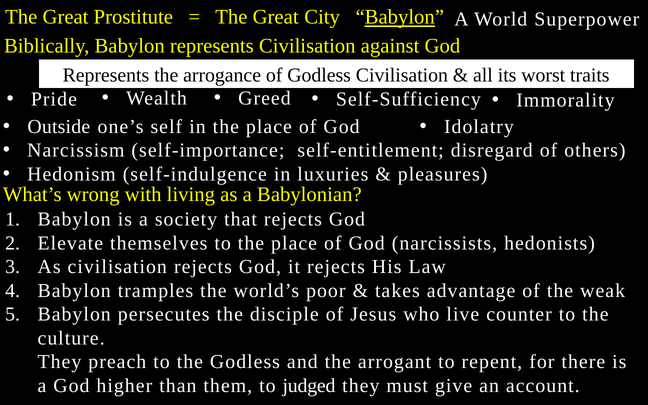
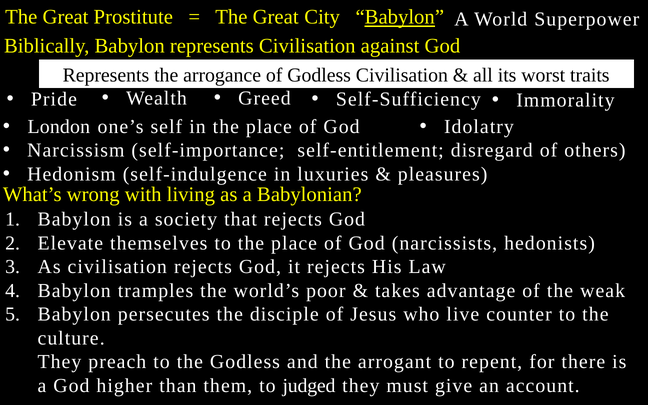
Outside: Outside -> London (59, 127)
